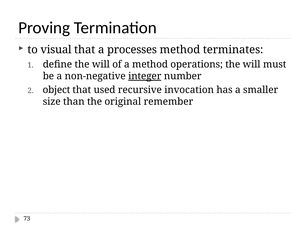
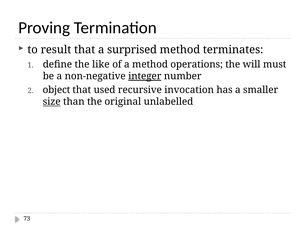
visual: visual -> result (56, 50)
processes: processes -> surprised (132, 50)
define the will: will -> like (101, 64)
size underline: none -> present (52, 102)
remember: remember -> unlabelled (168, 102)
